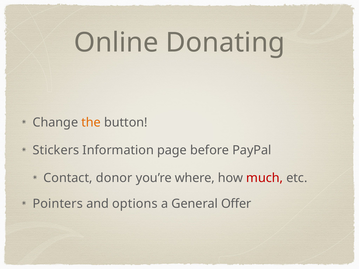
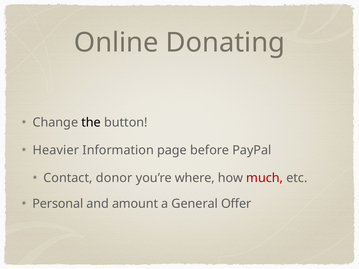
the colour: orange -> black (91, 123)
Stickers: Stickers -> Heavier (56, 150)
Pointers: Pointers -> Personal (58, 204)
options: options -> amount (135, 204)
